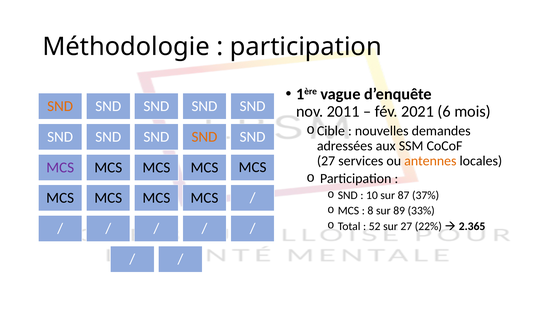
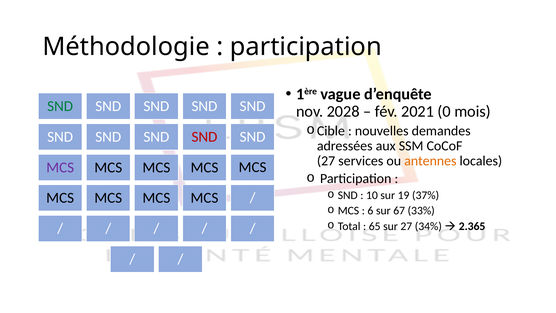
SND colour: orange -> green (60, 106)
2011: 2011 -> 2028 (343, 112)
6: 6 -> 0 (444, 112)
SND colour: orange -> red (204, 137)
87: 87 -> 19 (404, 195)
8: 8 -> 6 (370, 211)
89: 89 -> 67 (399, 211)
52: 52 -> 65 (375, 226)
22%: 22% -> 34% (428, 226)
